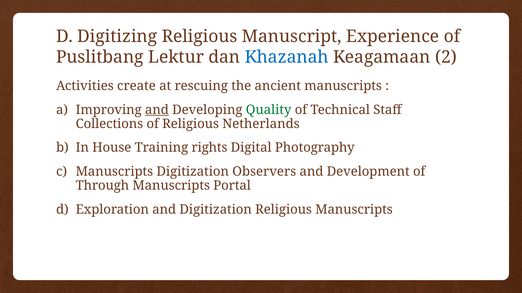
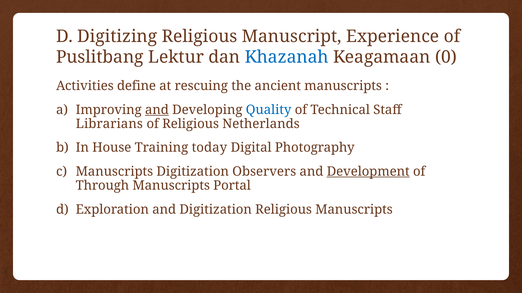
2: 2 -> 0 (446, 57)
create: create -> define (136, 86)
Quality colour: green -> blue (269, 110)
Collections: Collections -> Librarians (109, 124)
rights: rights -> today (209, 148)
Development underline: none -> present (368, 172)
